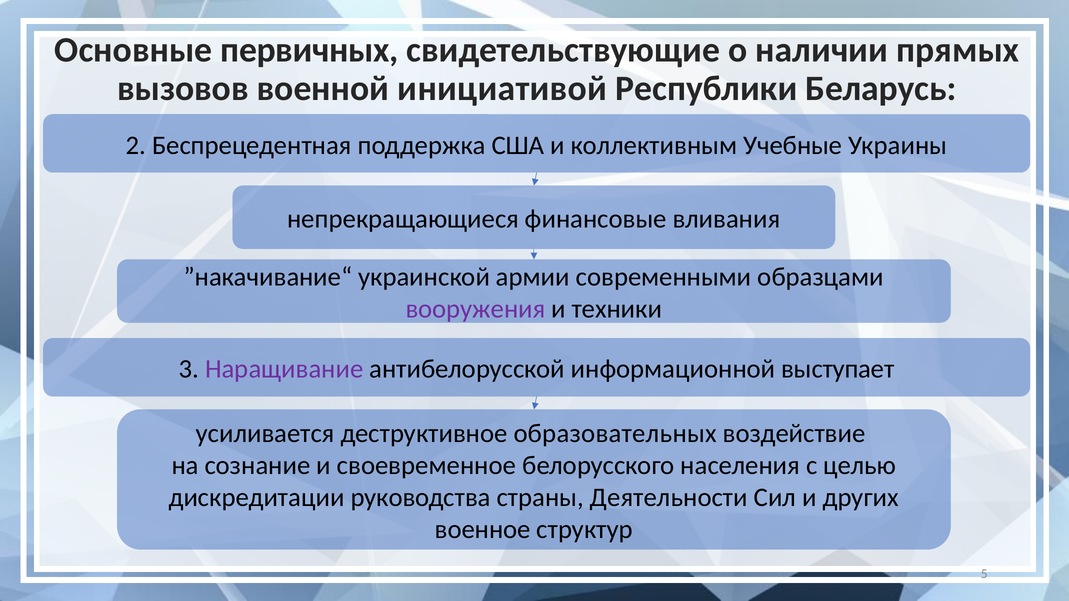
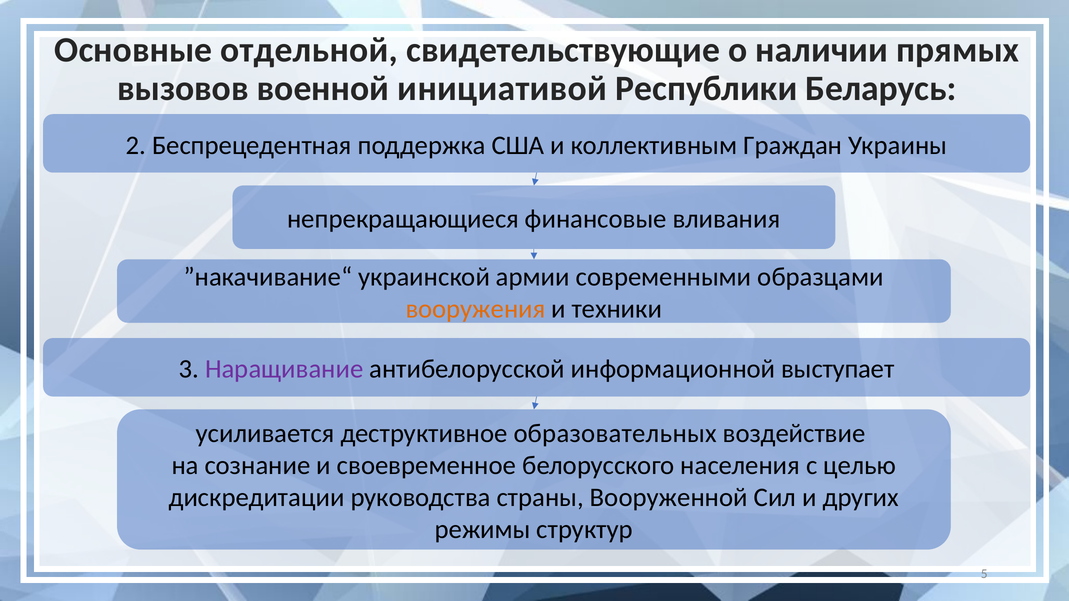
первичных: первичных -> отдельной (309, 50)
Учебные: Учебные -> Граждан (793, 145)
вооружения colour: purple -> orange (475, 309)
Деятельности: Деятельности -> Вооруженной (669, 498)
военное: военное -> режимы (483, 530)
